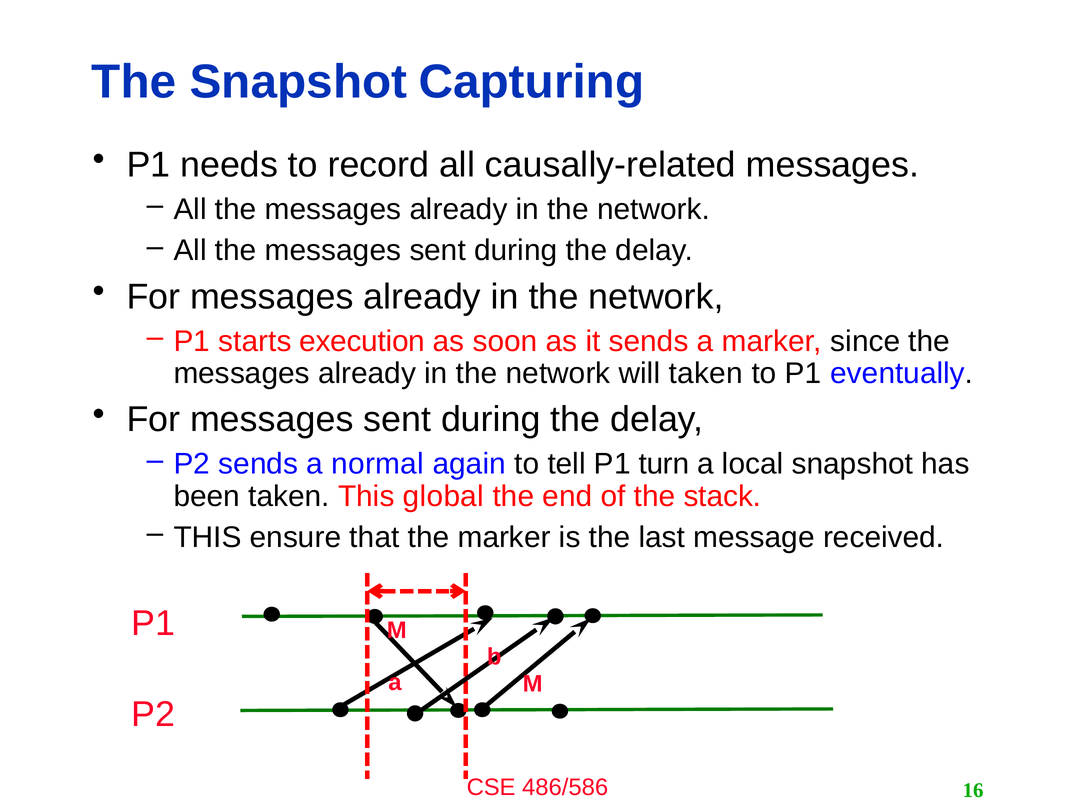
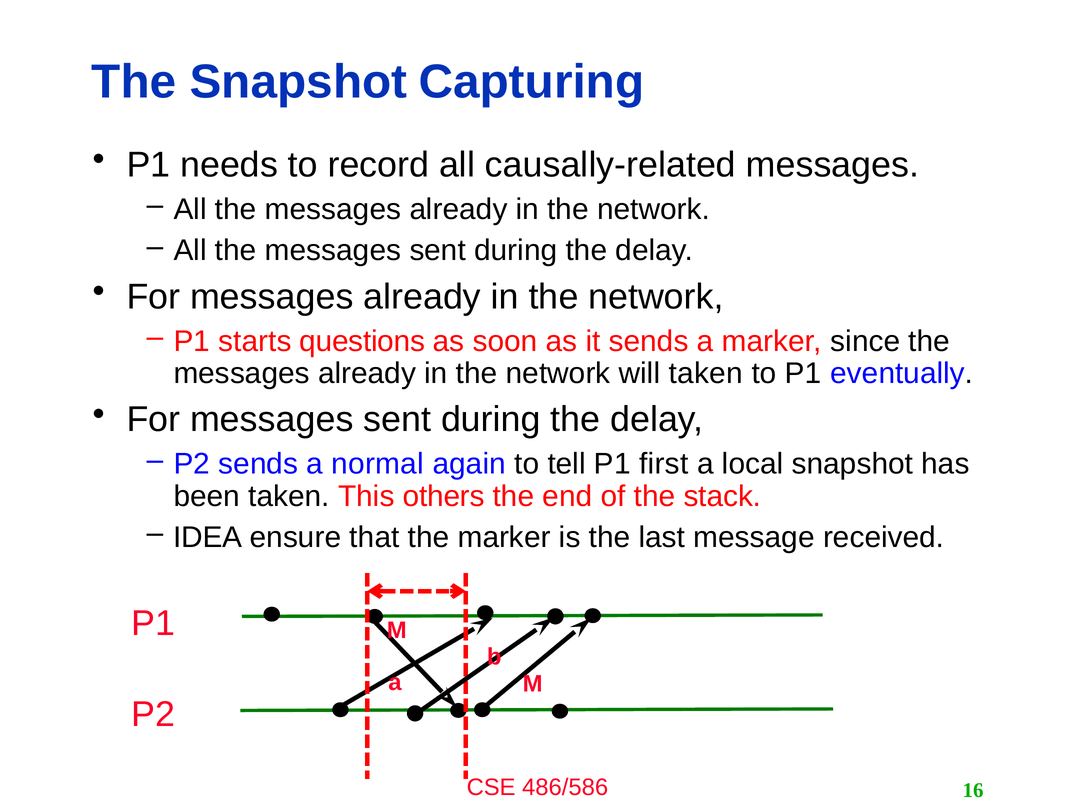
execution: execution -> questions (362, 341)
turn: turn -> first (664, 464)
global: global -> others (444, 496)
THIS: THIS -> IDEA (208, 538)
